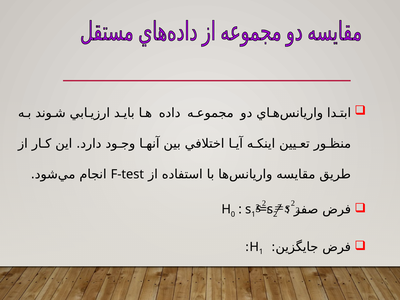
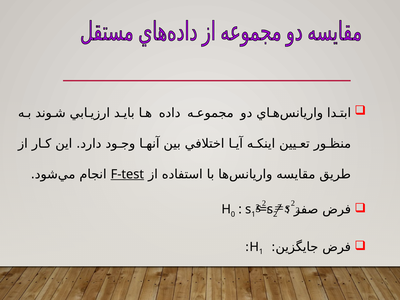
F-test underline: none -> present (127, 174)
